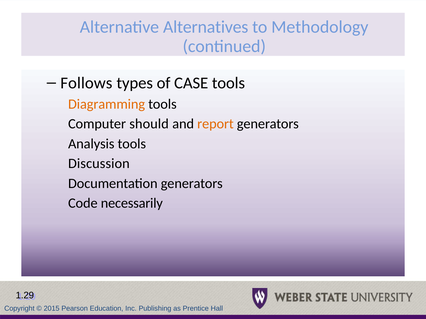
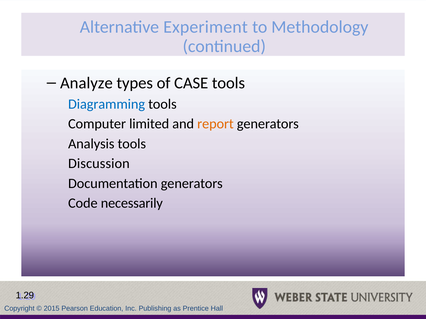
Alternatives: Alternatives -> Experiment (206, 27)
Follows: Follows -> Analyze (86, 83)
Diagramming colour: orange -> blue (107, 104)
should: should -> limited (149, 124)
